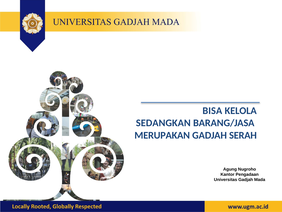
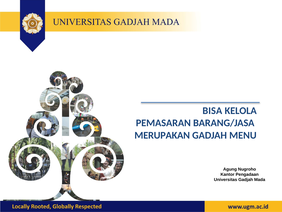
SEDANGKAN: SEDANGKAN -> PEMASARAN (163, 123)
SERAH: SERAH -> MENU (243, 135)
